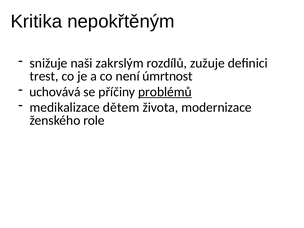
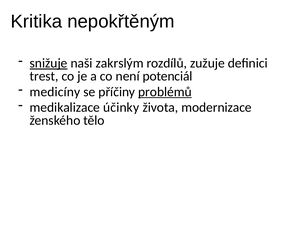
snižuje underline: none -> present (49, 63)
úmrtnost: úmrtnost -> potenciál (168, 76)
uchovává: uchovává -> medicíny (55, 92)
dětem: dětem -> účinky (121, 108)
role: role -> tělo (94, 120)
